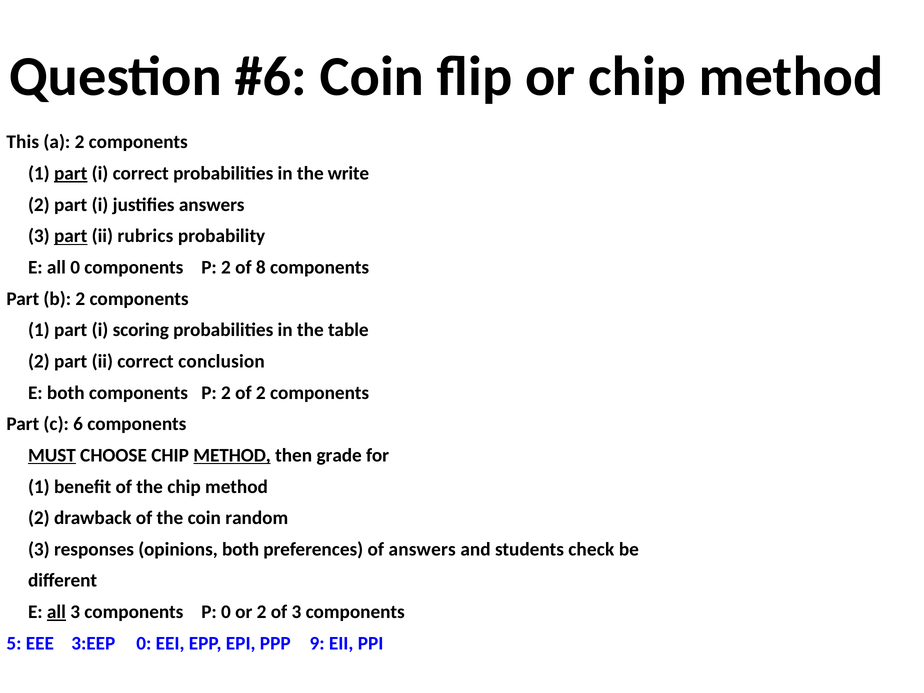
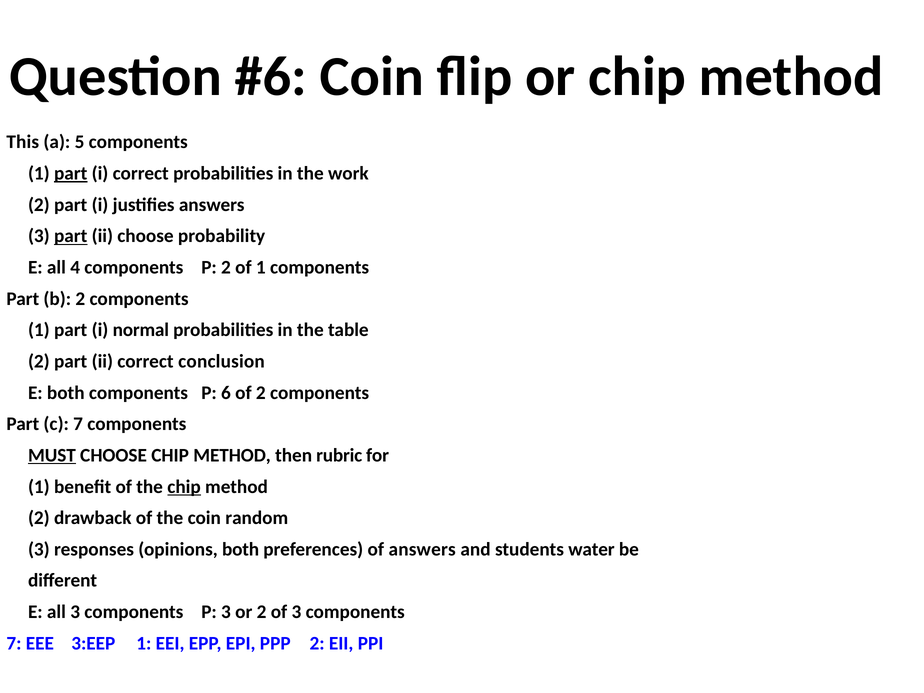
a 2: 2 -> 5 (80, 142)
write: write -> work (348, 173)
ii rubrics: rubrics -> choose (145, 236)
all 0: 0 -> 4 (75, 267)
of 8: 8 -> 1 (261, 267)
scoring: scoring -> normal (141, 330)
both components P 2: 2 -> 6 (226, 393)
c 6: 6 -> 7 (78, 424)
METHOD underline: present -> none (232, 455)
grade: grade -> rubric (339, 455)
chip underline: none -> present (184, 487)
check: check -> water (591, 549)
all underline: present -> none (56, 612)
P 0: 0 -> 3 (226, 612)
5: 5 -> 7 (14, 643)
3:EEP 0: 0 -> 1 (144, 643)
PPP 9: 9 -> 2 (317, 643)
